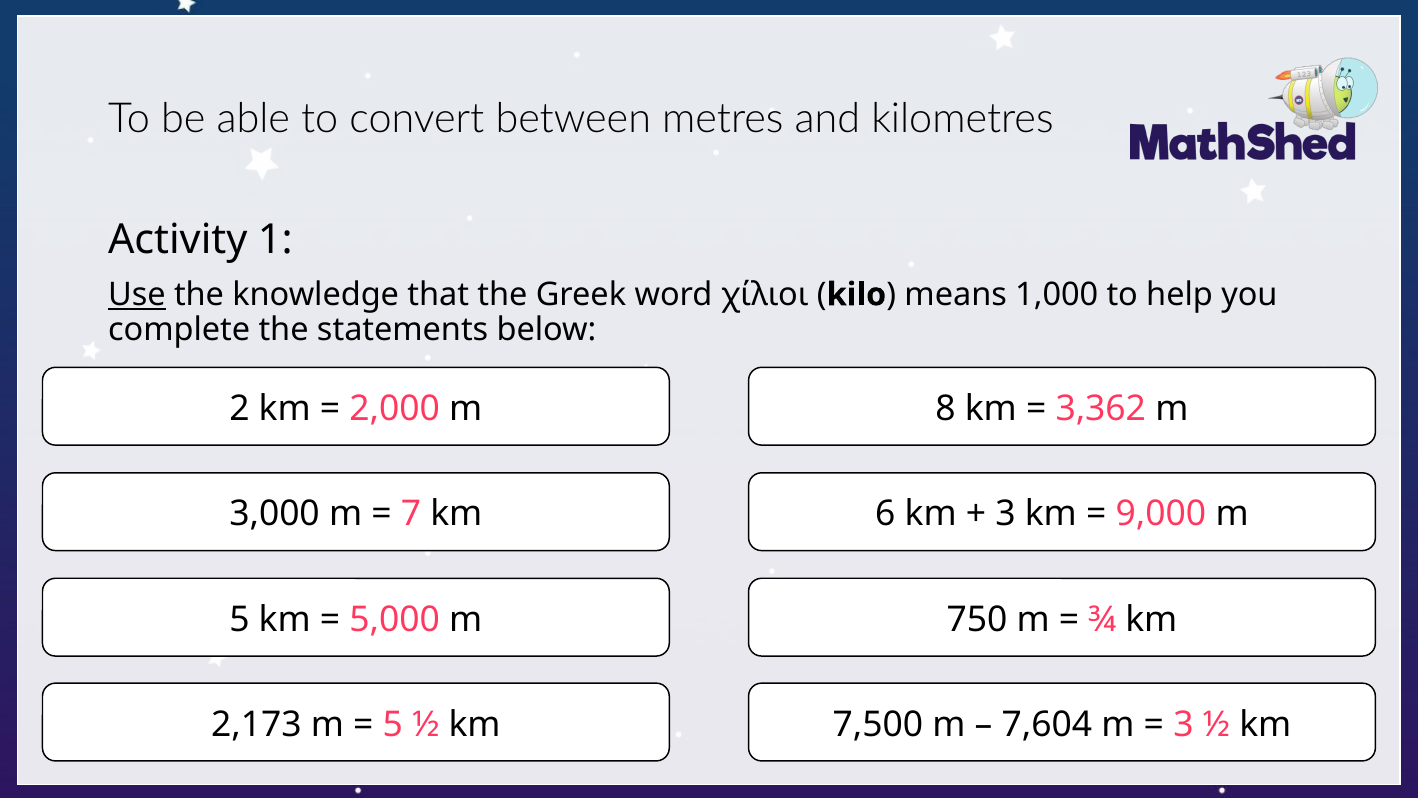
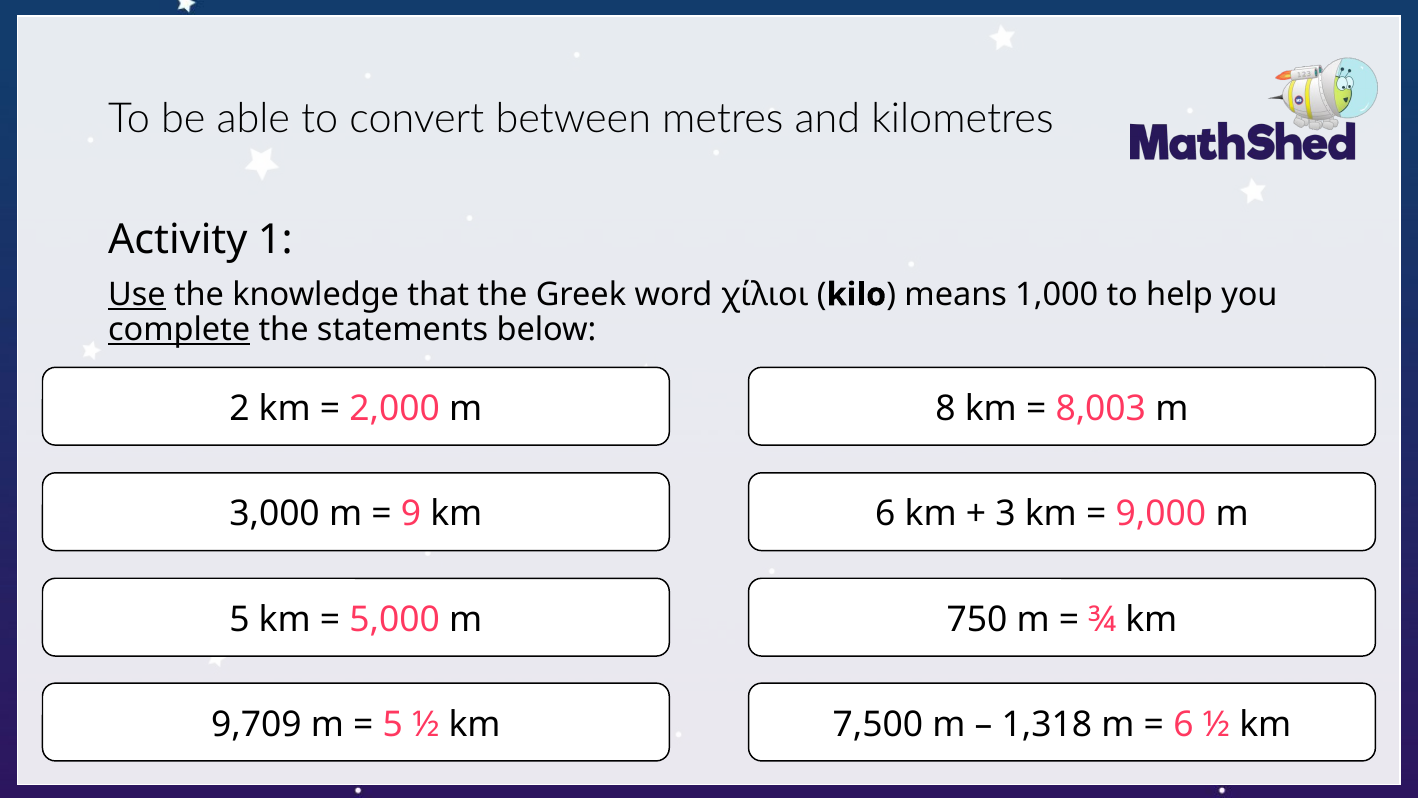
complete underline: none -> present (179, 330)
3,362: 3,362 -> 8,003 (1101, 409)
7: 7 -> 9 (411, 514)
2,173: 2,173 -> 9,709 (256, 724)
7,604: 7,604 -> 1,318 (1047, 724)
3: 3 -> 6 (1183, 724)
